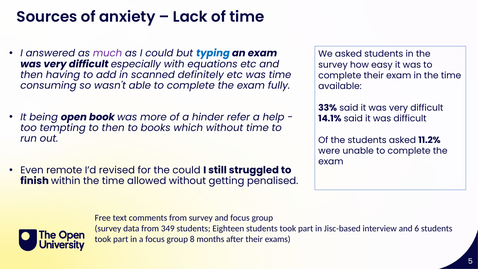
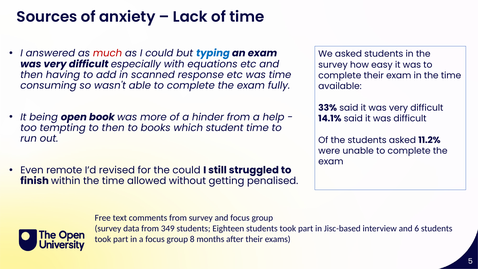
much colour: purple -> red (108, 53)
definitely: definitely -> response (201, 75)
hinder refer: refer -> from (238, 117)
which without: without -> student (225, 128)
